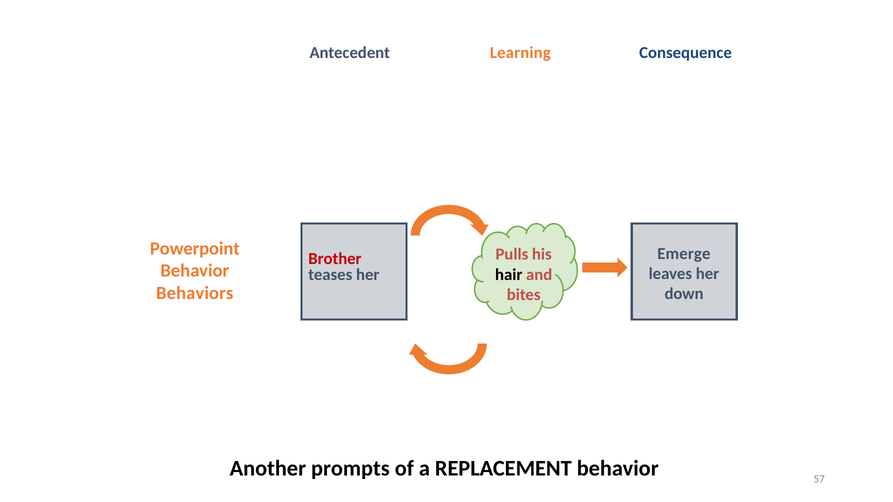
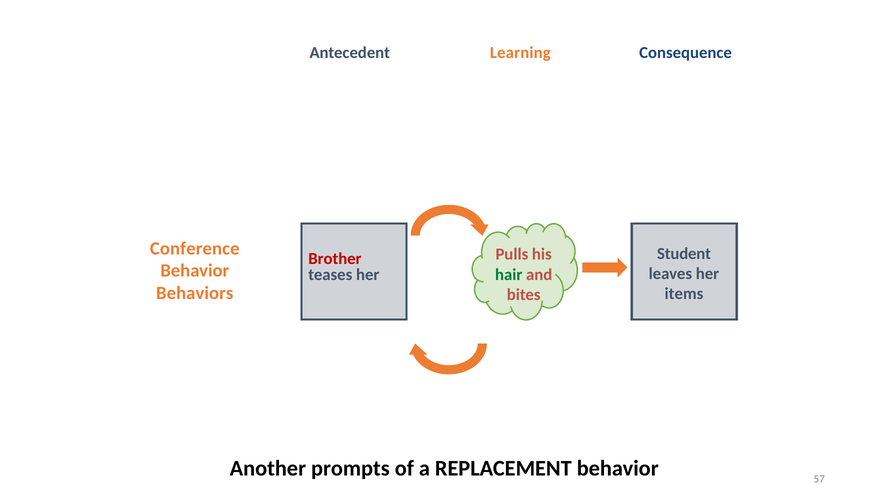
Powerpoint: Powerpoint -> Conference (195, 249)
Emerge: Emerge -> Student (684, 254)
hair colour: black -> green (509, 275)
down: down -> items (684, 294)
